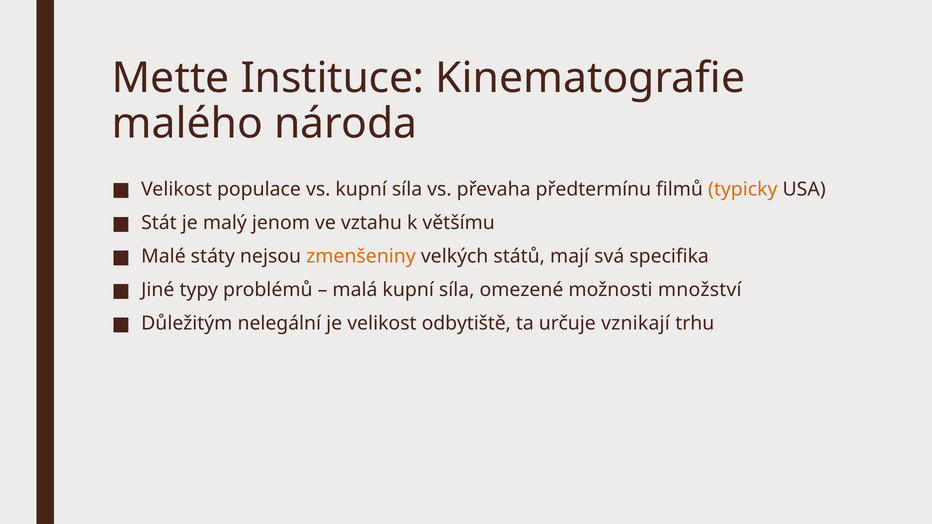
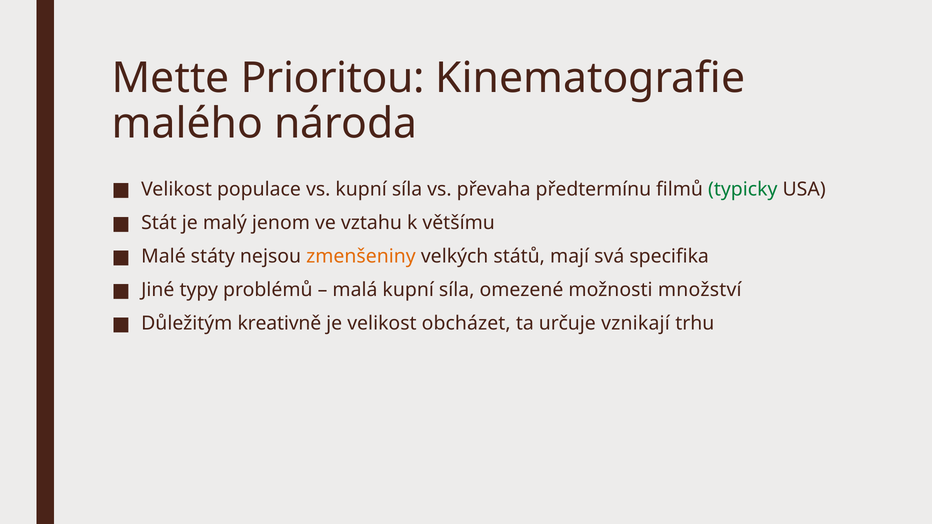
Instituce: Instituce -> Prioritou (333, 78)
typicky colour: orange -> green (743, 189)
nelegální: nelegální -> kreativně (279, 324)
odbytiště: odbytiště -> obcházet (466, 324)
